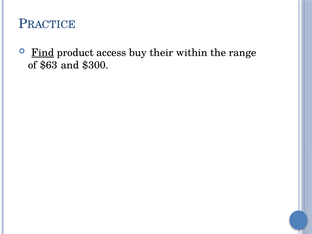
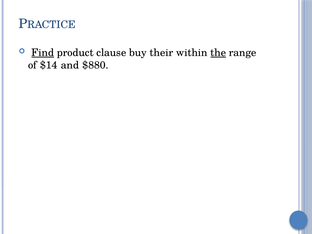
access: access -> clause (111, 53)
the underline: none -> present (218, 53)
$63: $63 -> $14 (49, 65)
$300: $300 -> $880 (96, 65)
